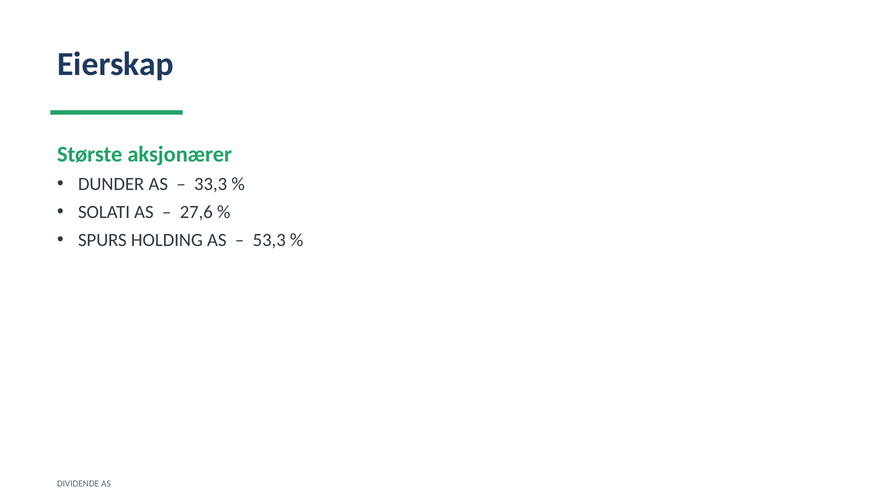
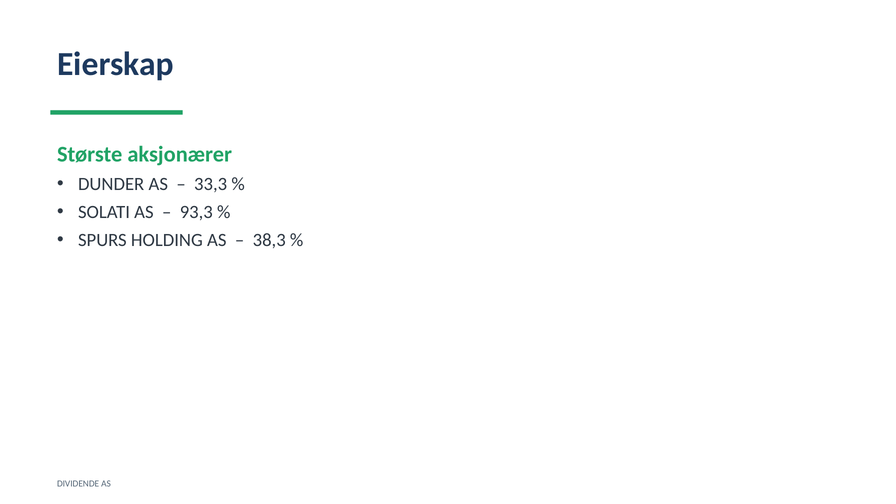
27,6: 27,6 -> 93,3 (196, 212)
53,3: 53,3 -> 38,3 (269, 240)
